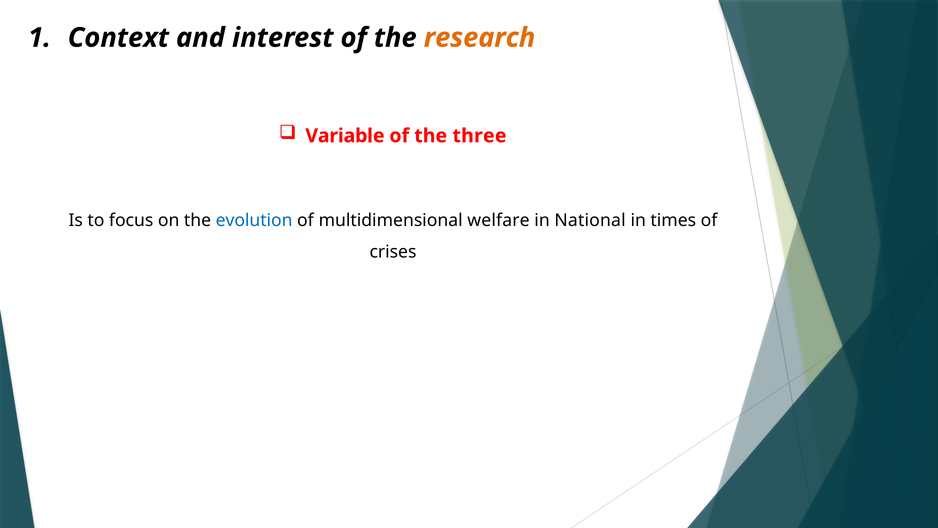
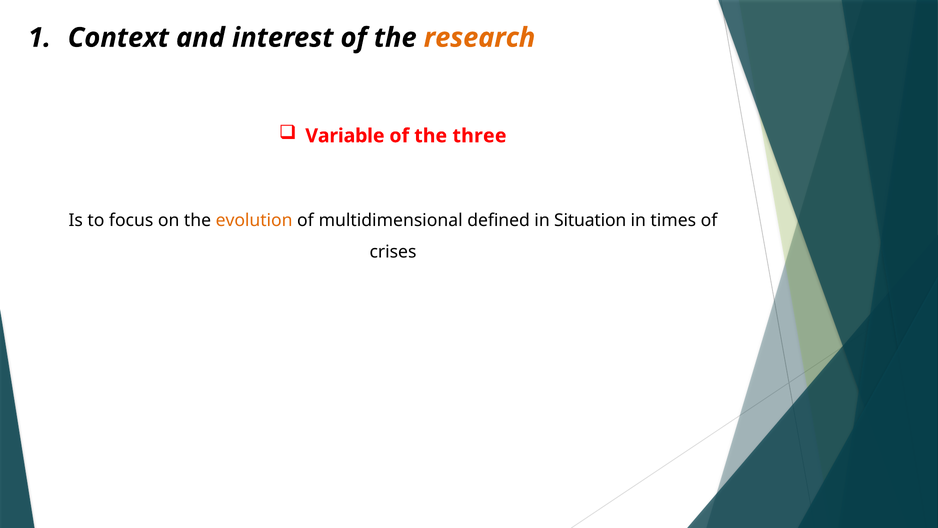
evolution colour: blue -> orange (254, 220)
welfare: welfare -> defined (499, 220)
National: National -> Situation (590, 220)
